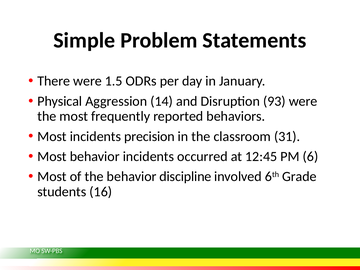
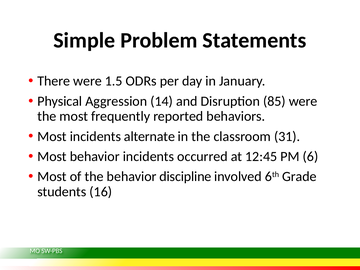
93: 93 -> 85 (274, 101)
precision: precision -> alternate (149, 136)
